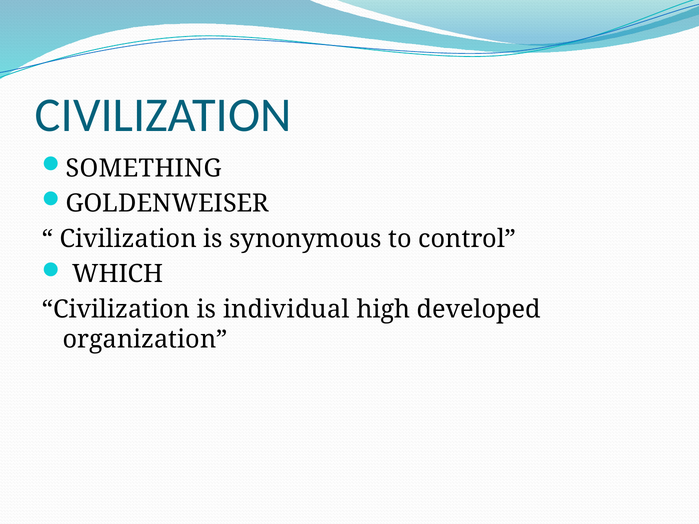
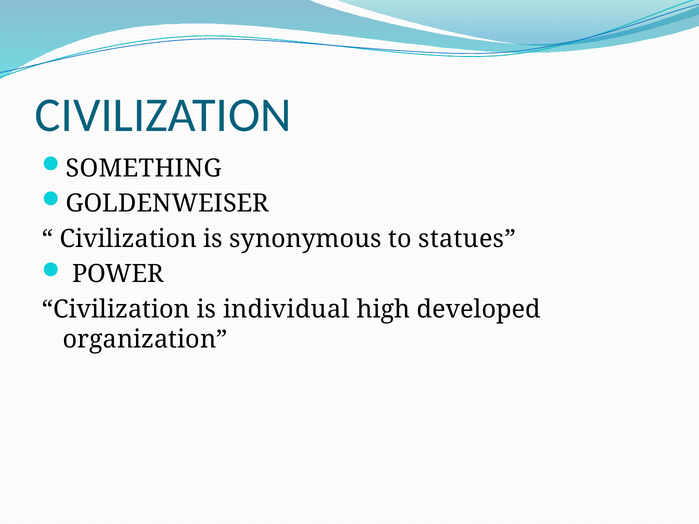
control: control -> statues (467, 239)
WHICH: WHICH -> POWER (118, 274)
